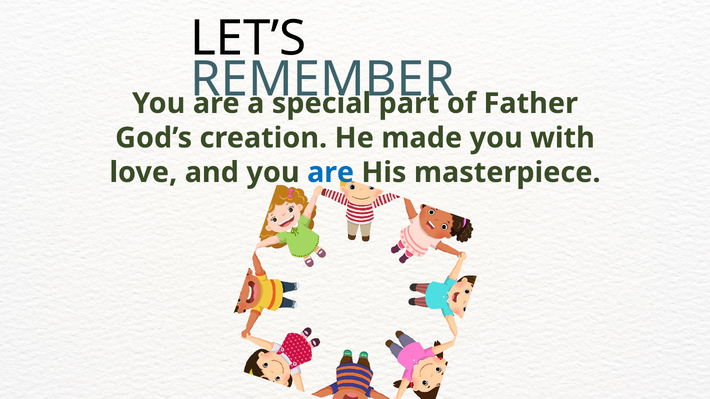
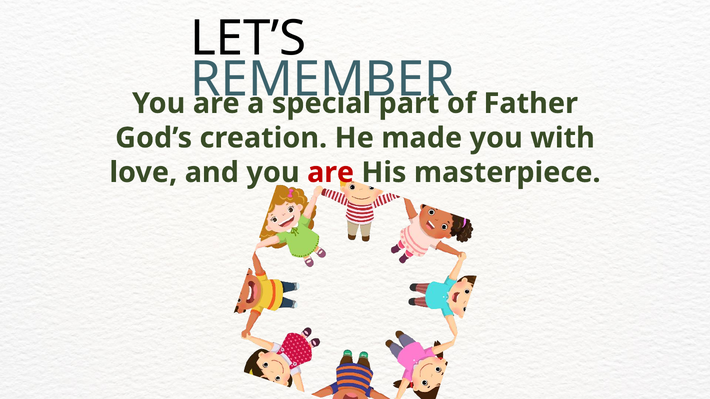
are colour: blue -> red (331, 173)
